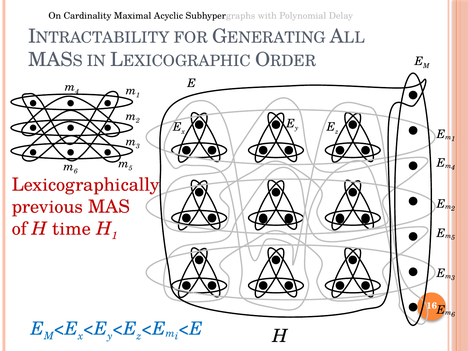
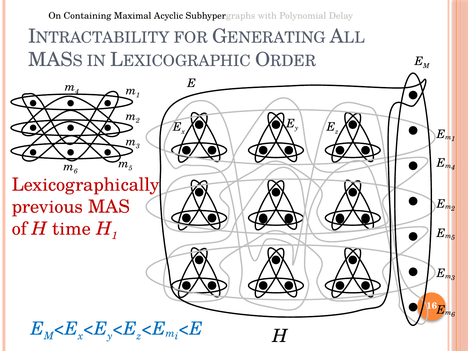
Cardinality: Cardinality -> Containing (87, 16)
